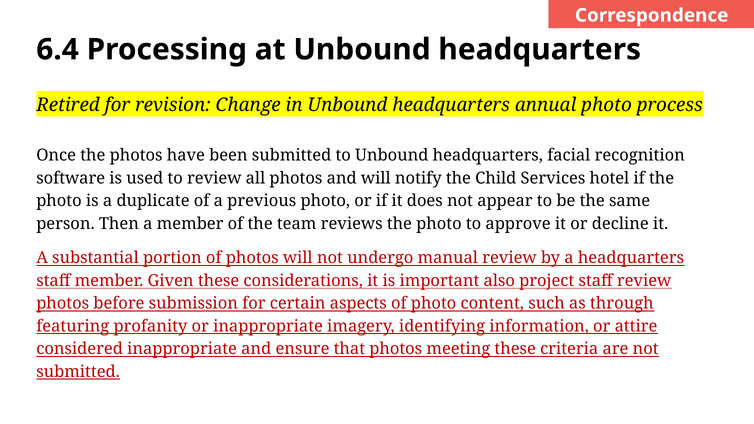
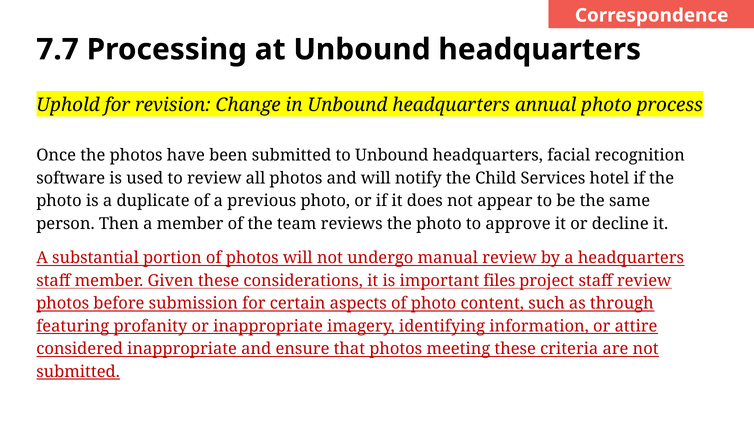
6.4: 6.4 -> 7.7 (58, 50)
Retired: Retired -> Uphold (68, 105)
also: also -> files (499, 281)
